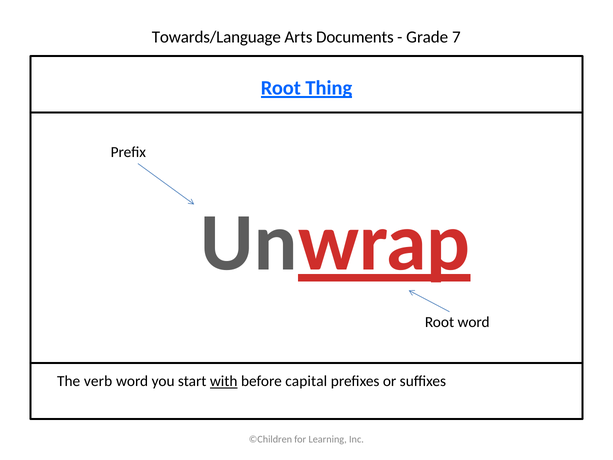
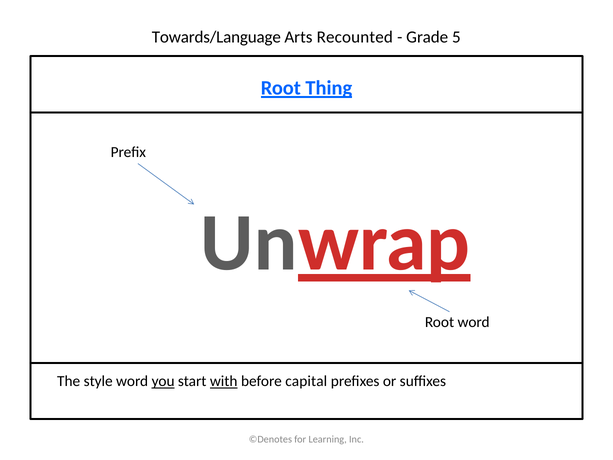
Documents: Documents -> Recounted (355, 37)
7: 7 -> 5 (456, 37)
verb: verb -> style (98, 381)
you underline: none -> present (163, 381)
©Children: ©Children -> ©Denotes (270, 439)
